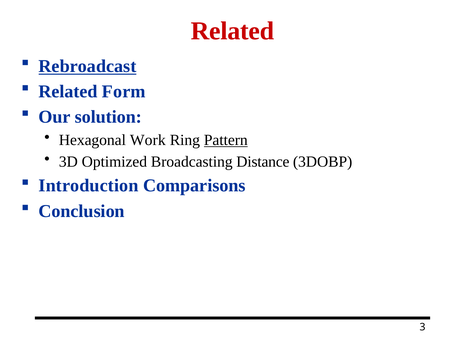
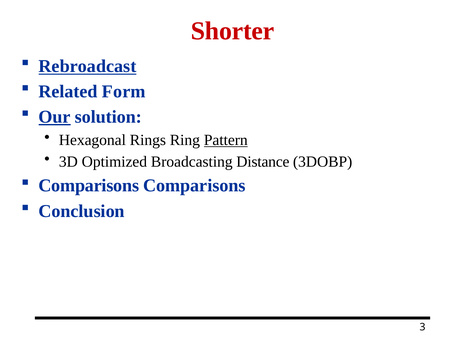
Related: Related -> Shorter (232, 31)
Our underline: none -> present (55, 117)
Work: Work -> Rings (148, 140)
Introduction: Introduction -> Comparisons (89, 186)
